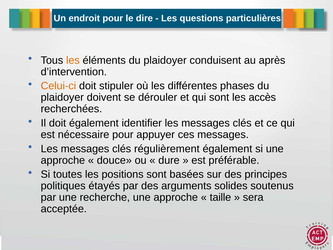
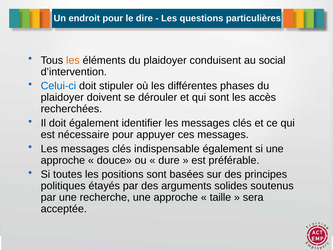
après: après -> social (272, 60)
Celui-ci colour: orange -> blue (58, 86)
régulièrement: régulièrement -> indispensable (167, 149)
